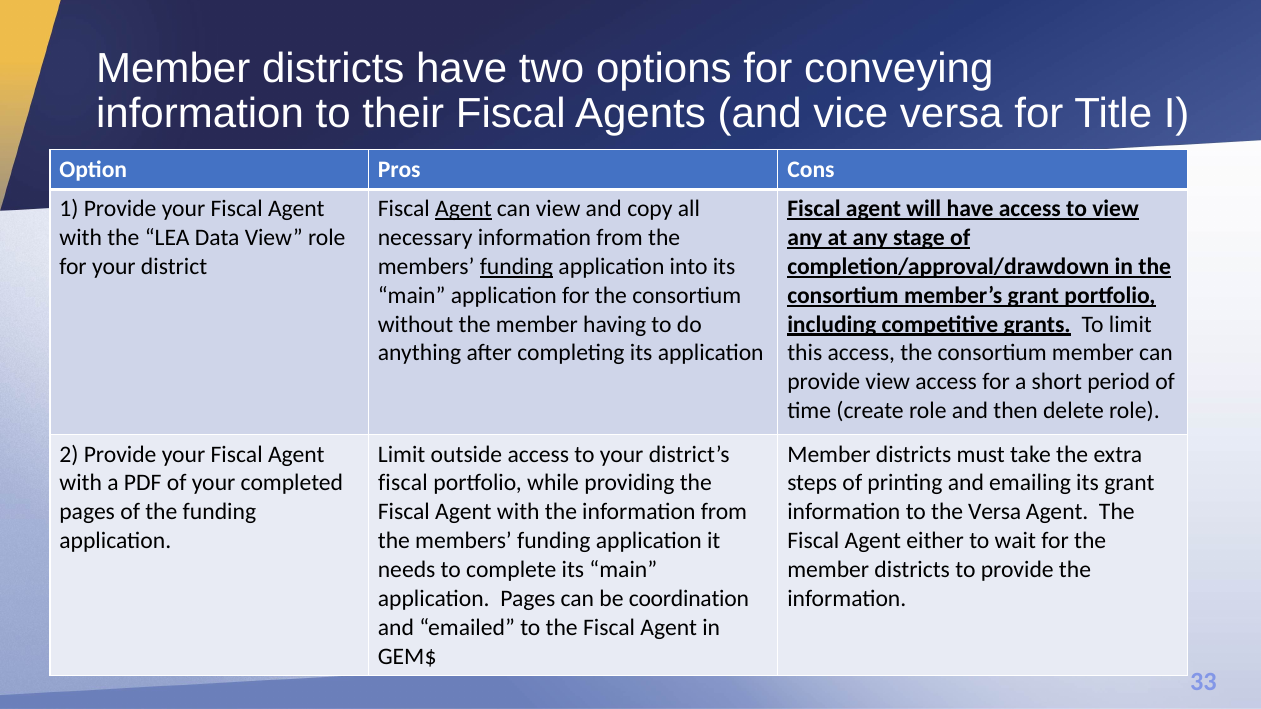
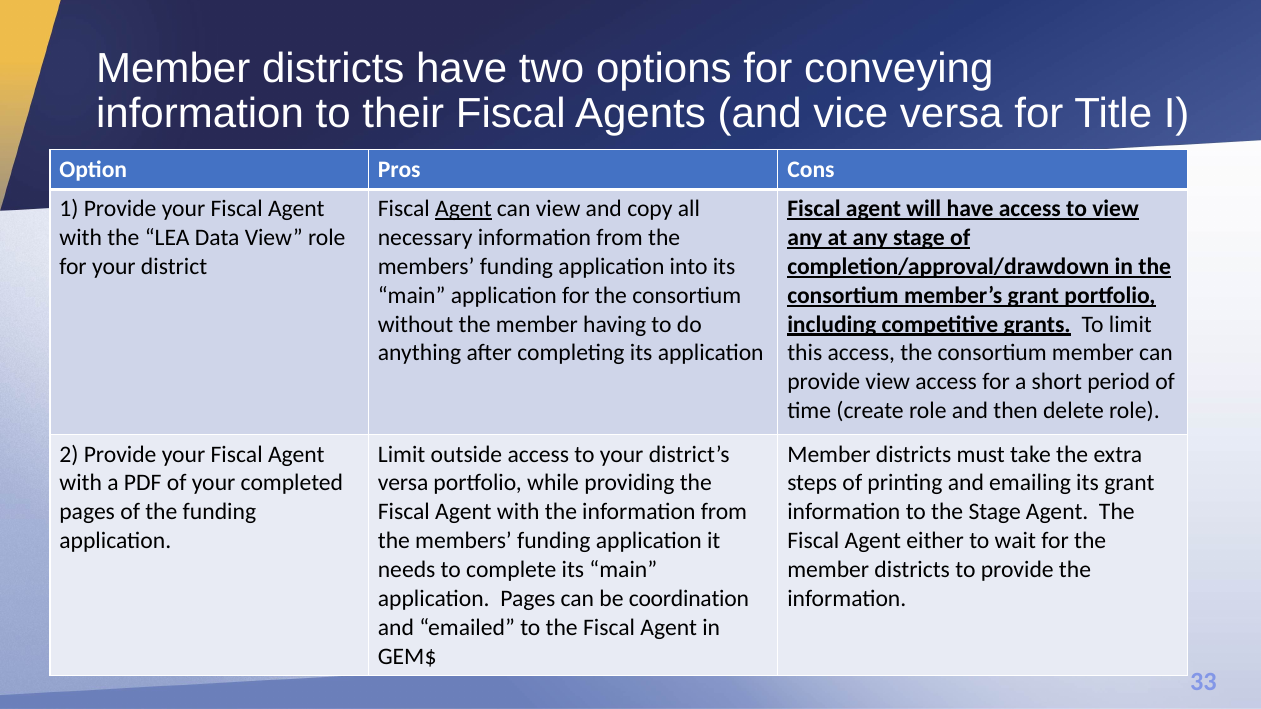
funding underline: present -> none (516, 267)
fiscal: fiscal -> versa (403, 483)
the Versa: Versa -> Stage (995, 512)
